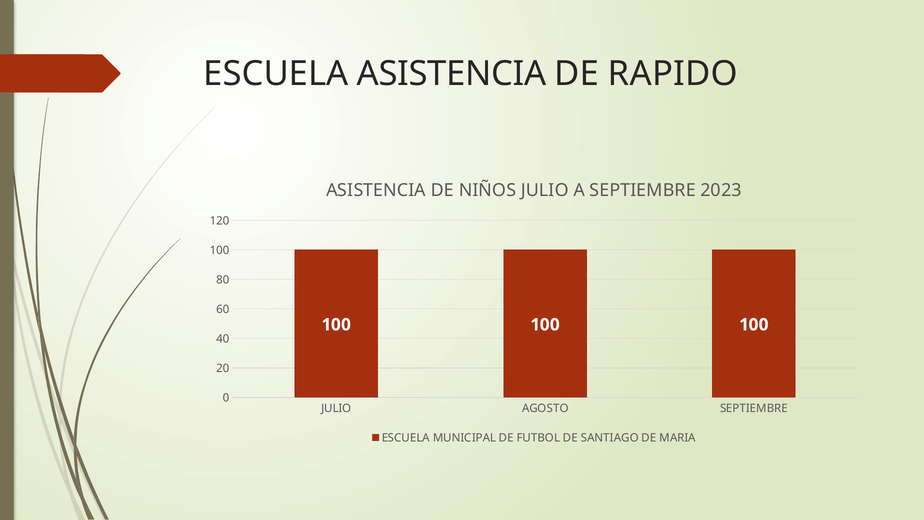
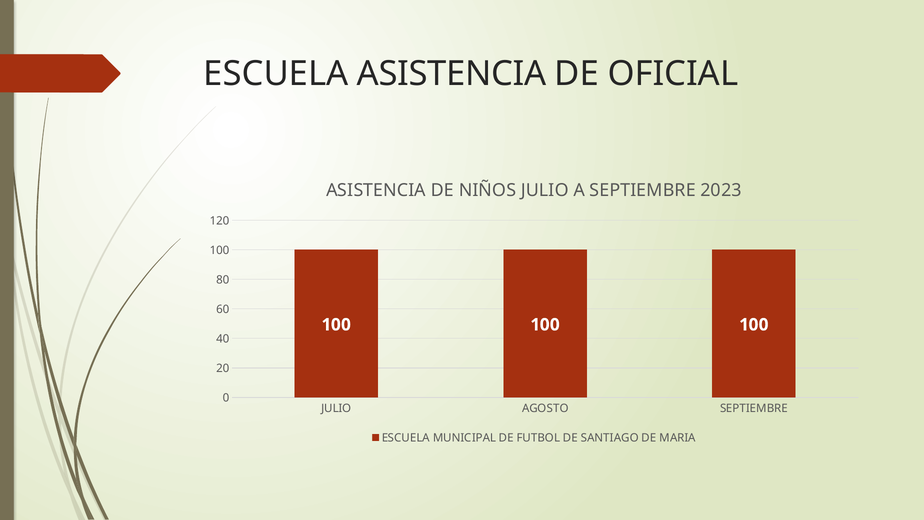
RAPIDO: RAPIDO -> OFICIAL (673, 74)
